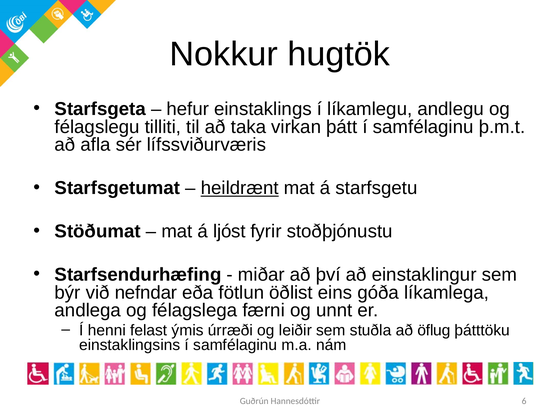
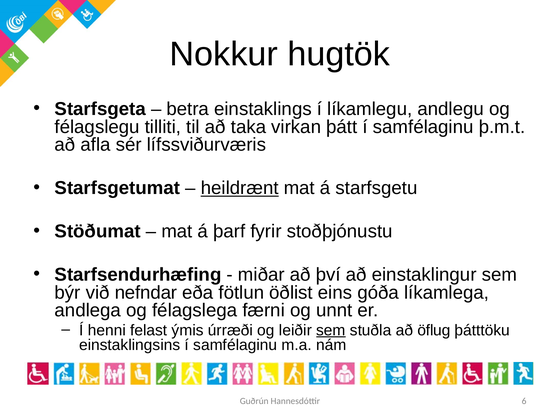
hefur: hefur -> betra (188, 109)
ljóst: ljóst -> þarf (229, 231)
sem underline: none -> present (331, 330)
